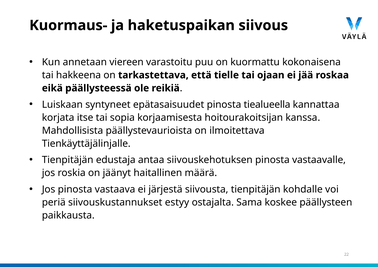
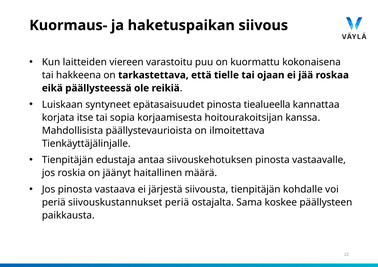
annetaan: annetaan -> laitteiden (85, 62)
siivouskustannukset estyy: estyy -> periä (177, 203)
